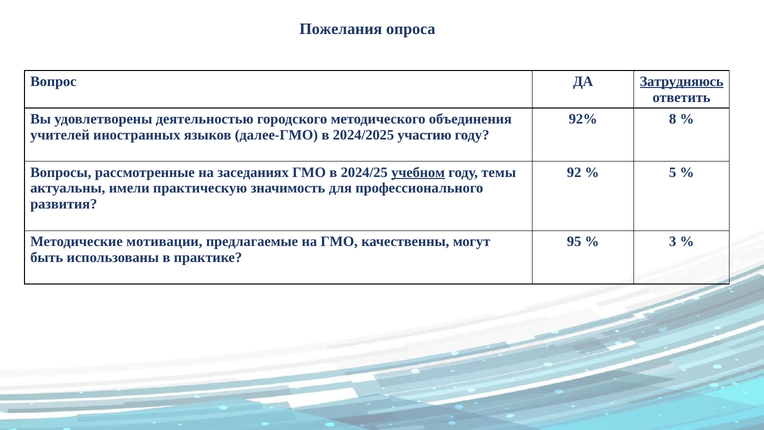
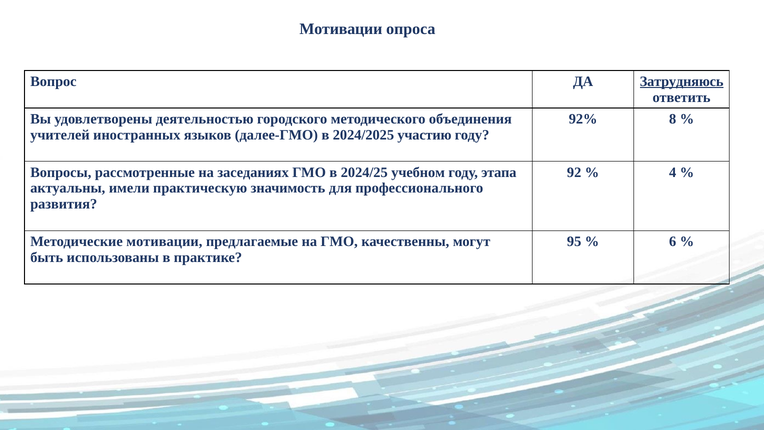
Пожелания: Пожелания -> Мотивации (341, 29)
учебном underline: present -> none (418, 172)
темы: темы -> этапа (499, 172)
5: 5 -> 4 (673, 172)
3: 3 -> 6 (673, 241)
